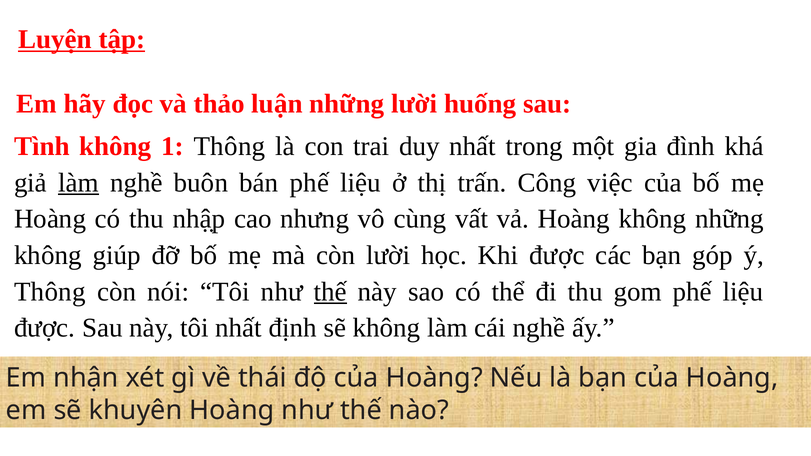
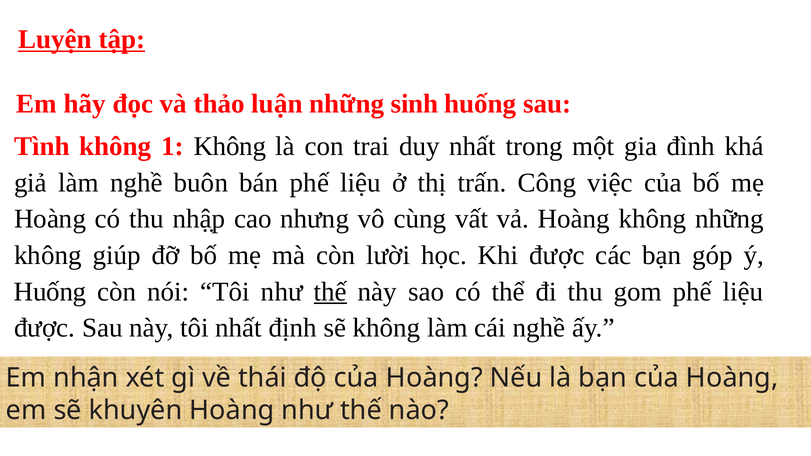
những lười: lười -> sinh (414, 104)
1 Thông: Thông -> Không (230, 146)
làm underline: present -> none (78, 183)
Thông: Thông -> Huống (50, 292)
